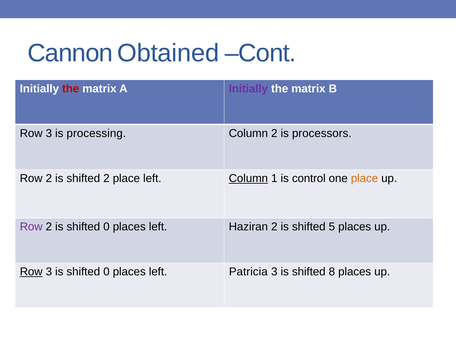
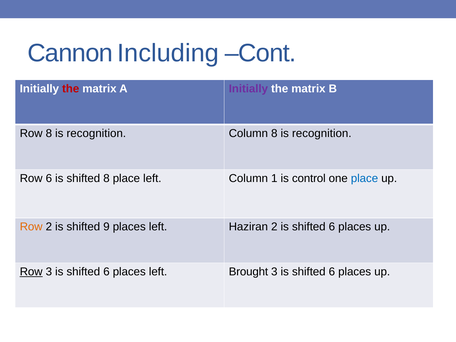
Obtained: Obtained -> Including (168, 53)
3: 3 -> 8 (49, 134)
processing: processing -> recognition (96, 134)
Column 2: 2 -> 8 (274, 134)
processors: processors -> recognition (322, 134)
2: 2 -> 6 (49, 178)
shifted 2: 2 -> 8 (106, 178)
Column underline: present -> none (248, 178)
place colour: orange -> blue (364, 178)
Row colour: purple -> orange (31, 227)
2 is shifted 0: 0 -> 9 (106, 227)
2 is shifted 5: 5 -> 6 (332, 227)
0: 0 -> 6 (106, 272)
Patricia: Patricia -> Brought (248, 272)
8: 8 -> 6 (332, 272)
